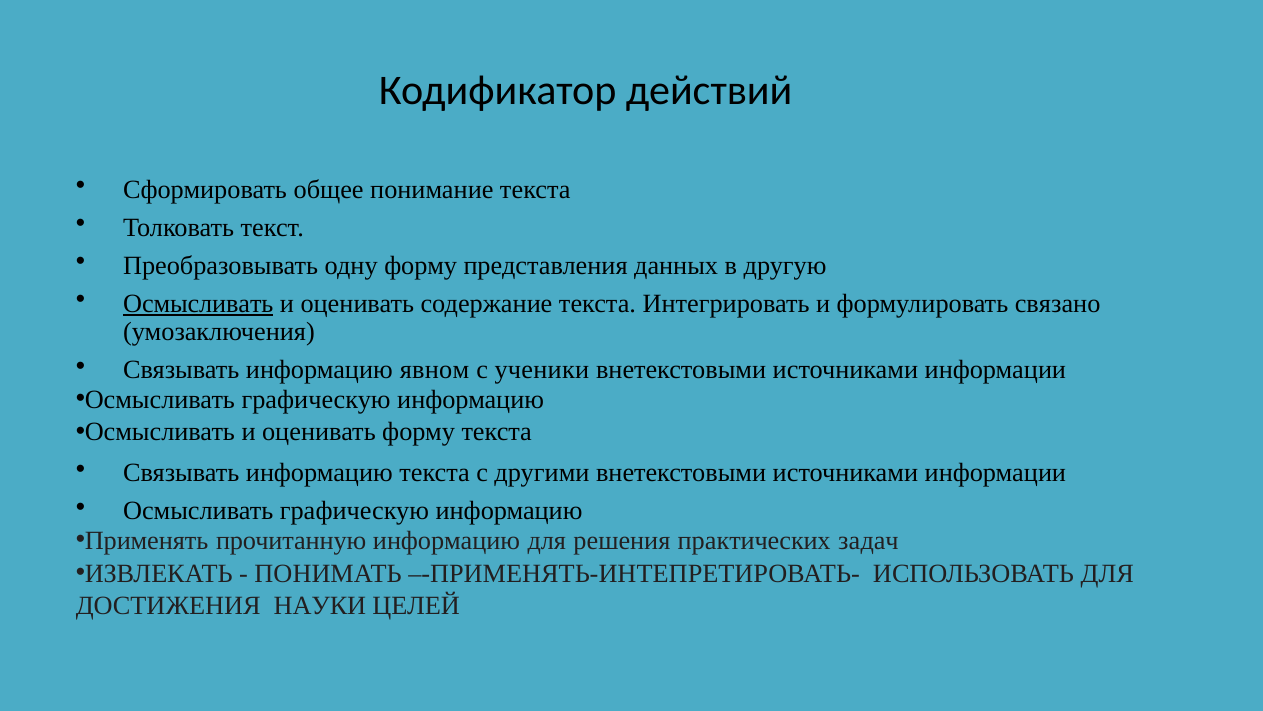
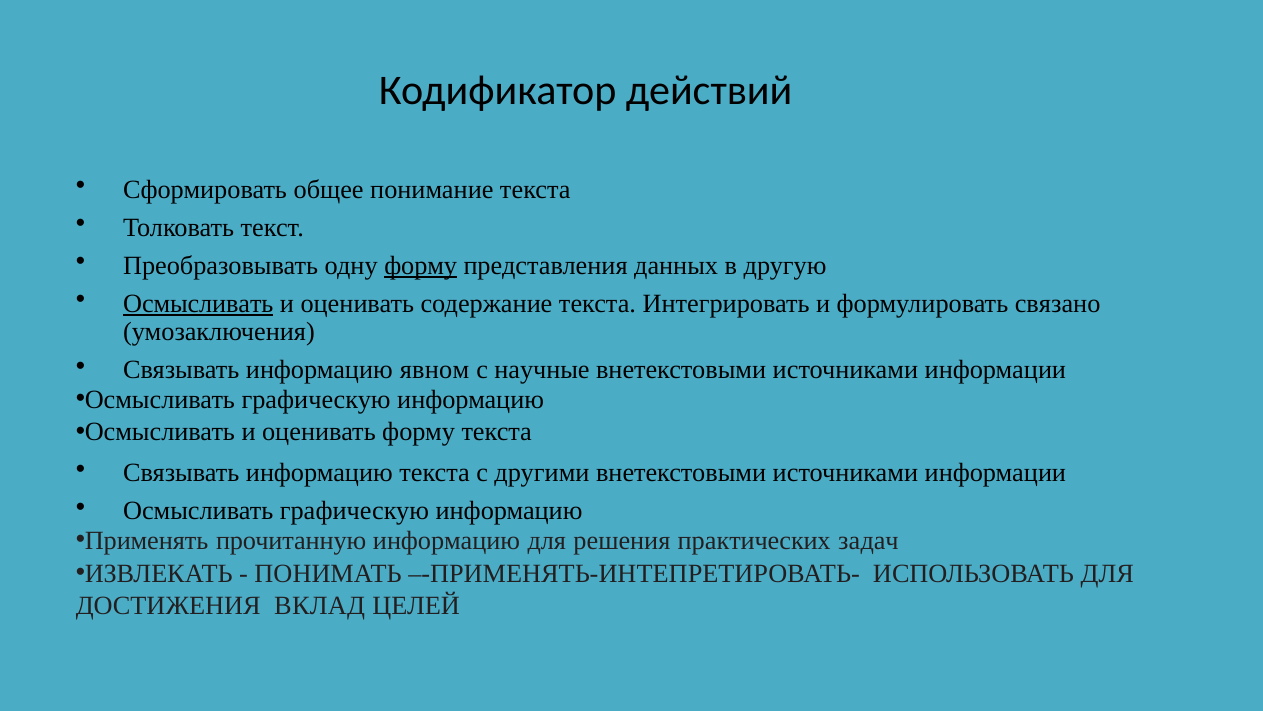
форму underline: none -> present (421, 265)
ученики: ученики -> научные (542, 370)
НАУКИ: НАУКИ -> ВКЛАД (320, 606)
